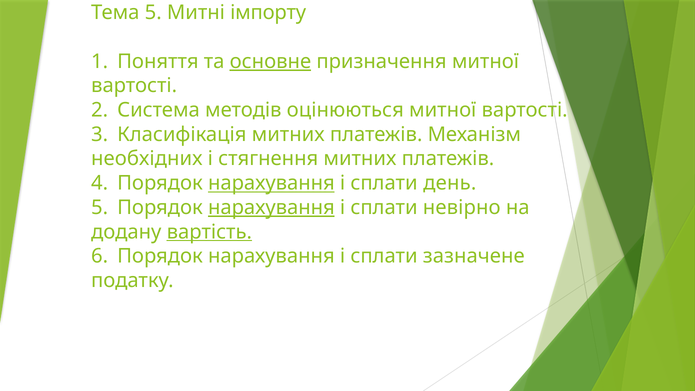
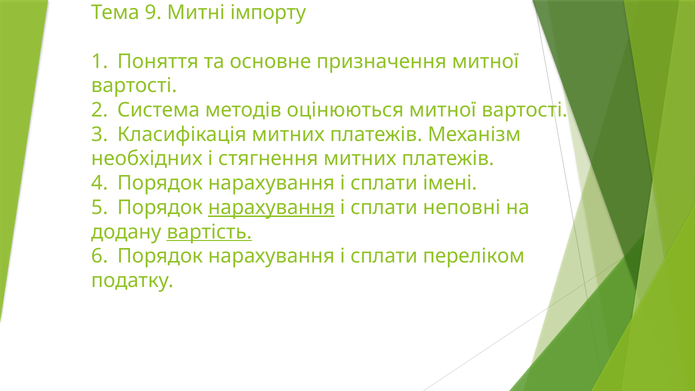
Тема 5: 5 -> 9 (153, 13)
основне underline: present -> none (270, 61)
нарахування underline: present -> none (271, 183)
день: день -> імені (450, 183)
невірно: невірно -> неповні (462, 207)
зазначене: зазначене -> переліком (474, 256)
